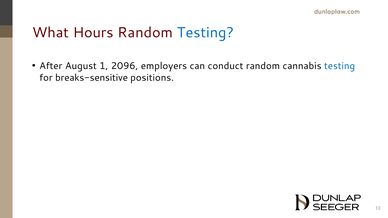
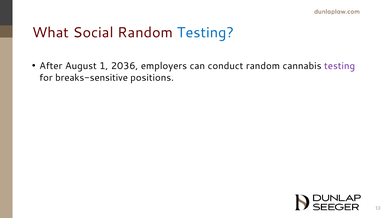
Hours: Hours -> Social (93, 33)
2096: 2096 -> 2036 (125, 66)
testing colour: blue -> purple (340, 66)
